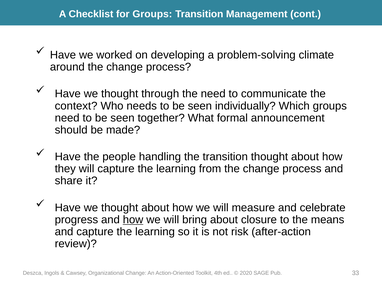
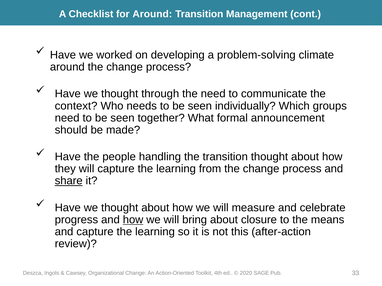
for Groups: Groups -> Around (152, 14)
share underline: none -> present (69, 181)
risk: risk -> this (240, 232)
